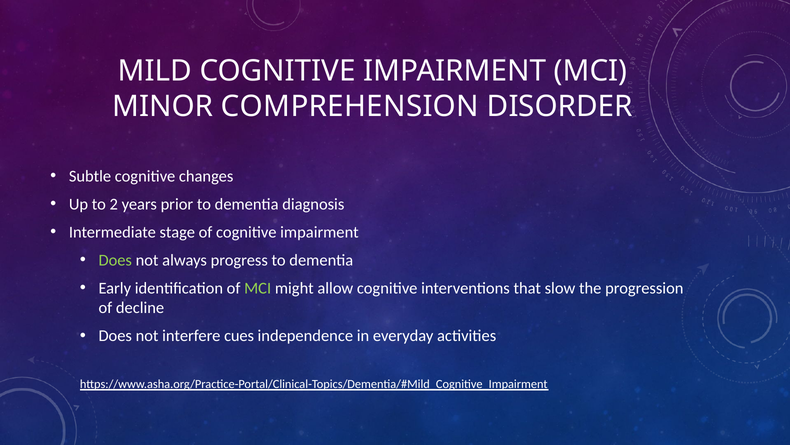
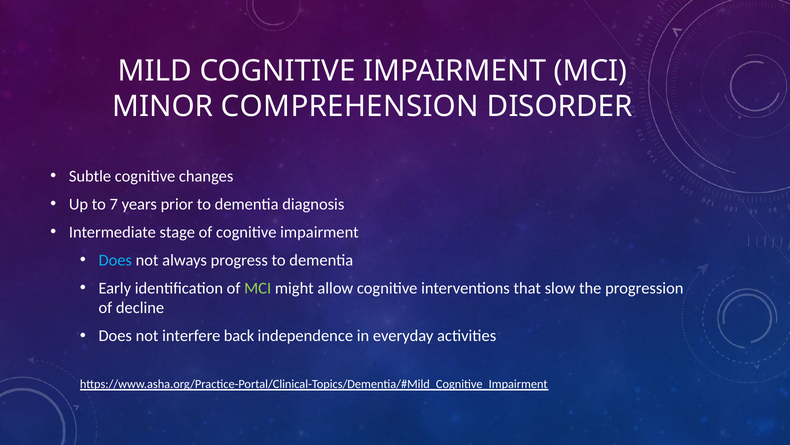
2: 2 -> 7 (114, 204)
Does colour: light green -> light blue (115, 260)
cues: cues -> back (239, 336)
